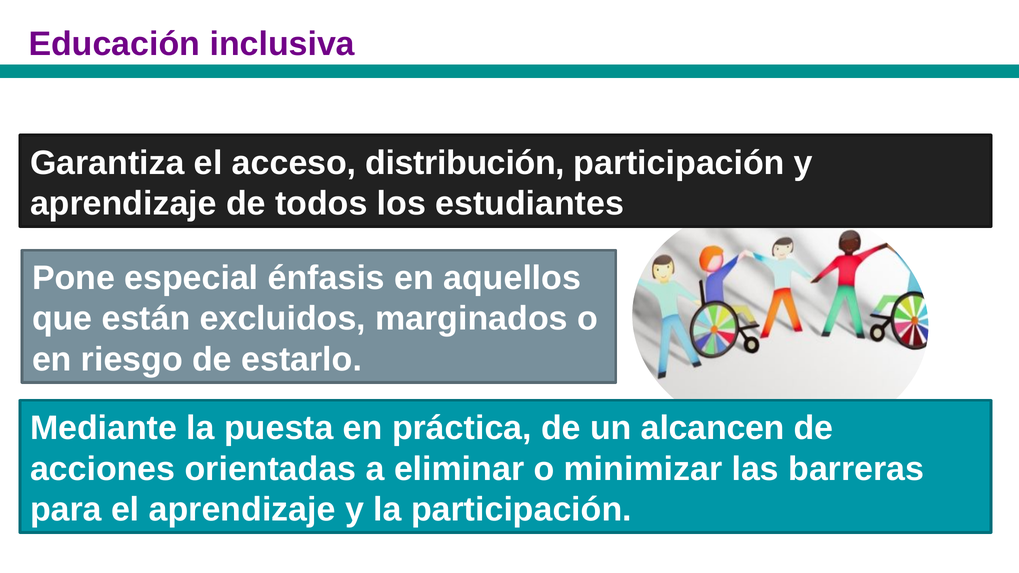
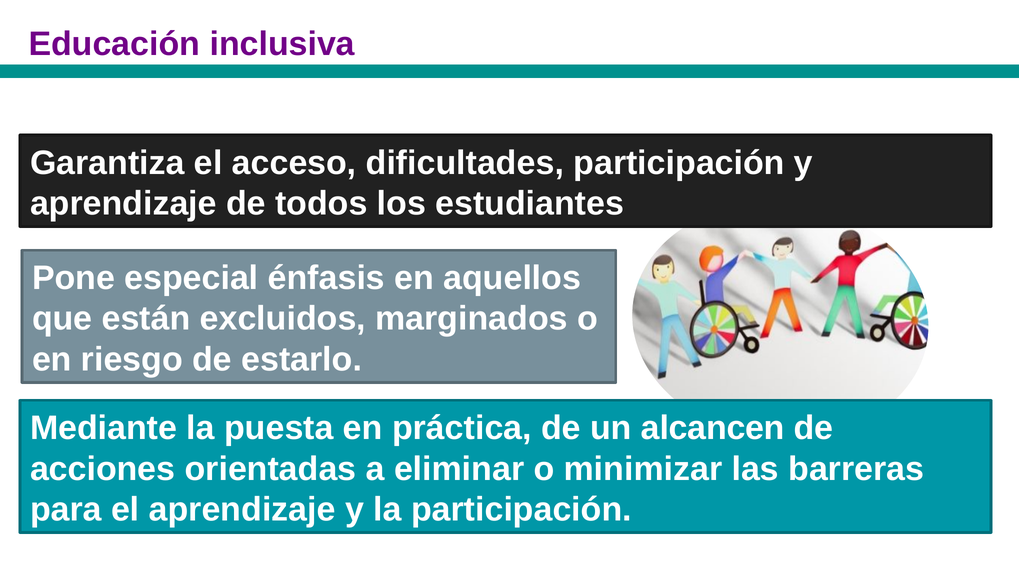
distribución: distribución -> dificultades (465, 163)
